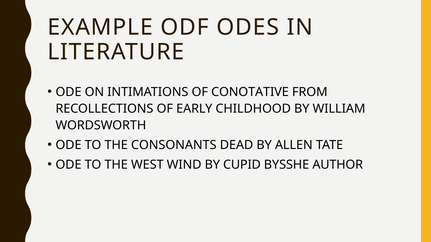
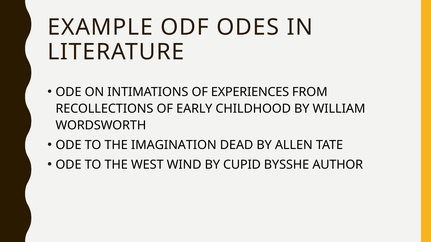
CONOTATIVE: CONOTATIVE -> EXPERIENCES (250, 92)
CONSONANTS: CONSONANTS -> IMAGINATION (174, 145)
